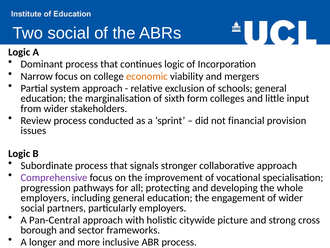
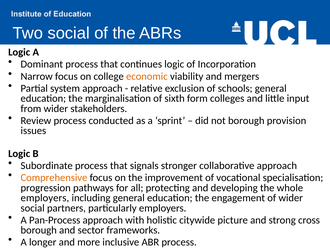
not financial: financial -> borough (246, 120)
Comprehensive colour: purple -> orange (54, 177)
Pan-Central: Pan-Central -> Pan-Process (55, 220)
